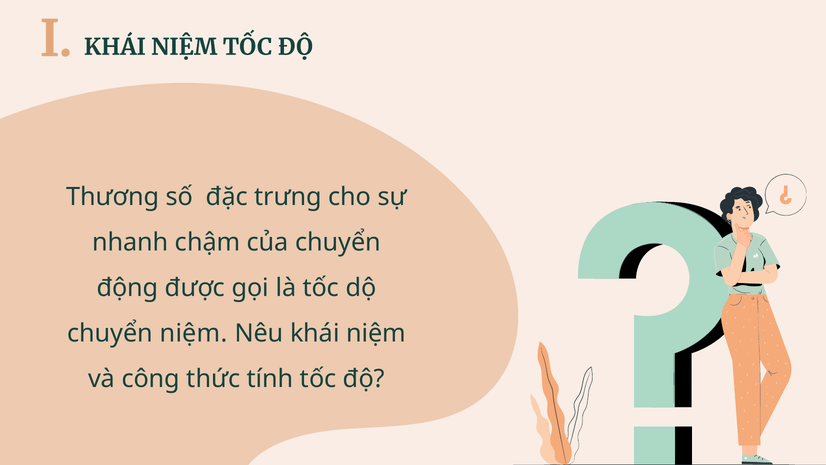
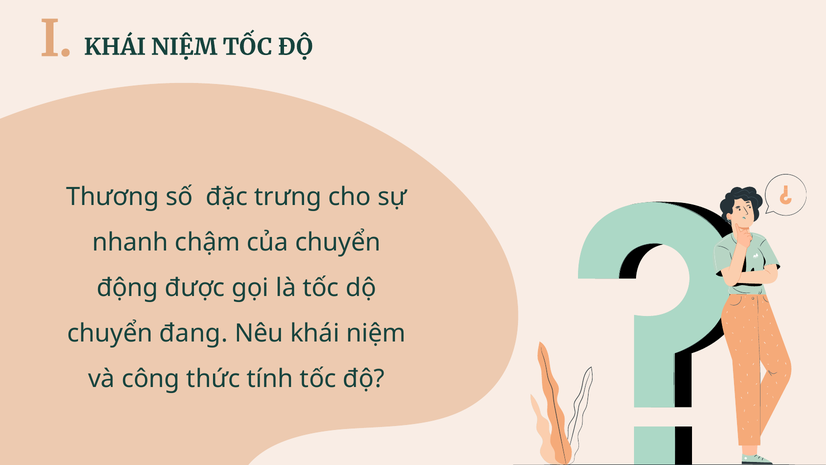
chuyển niệm: niệm -> đang (194, 333)
